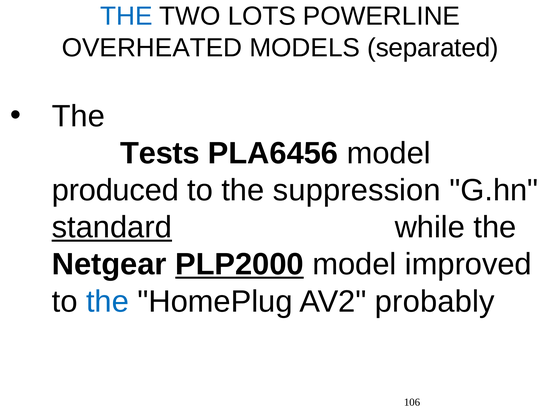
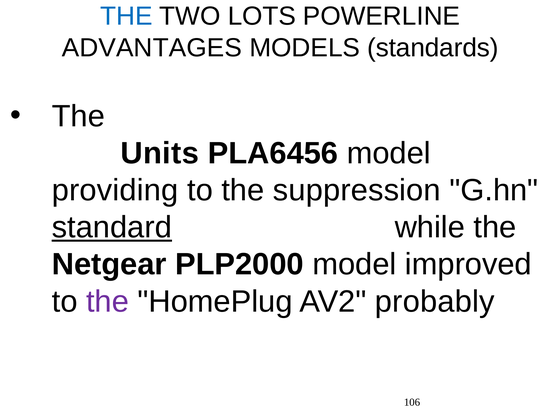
OVERHEATED: OVERHEATED -> ADVANTAGES (152, 48)
separated: separated -> standards (433, 48)
Tests: Tests -> Units (160, 153)
produced: produced -> providing (115, 190)
PLP2000 underline: present -> none (239, 264)
the colour: blue -> purple (108, 301)
